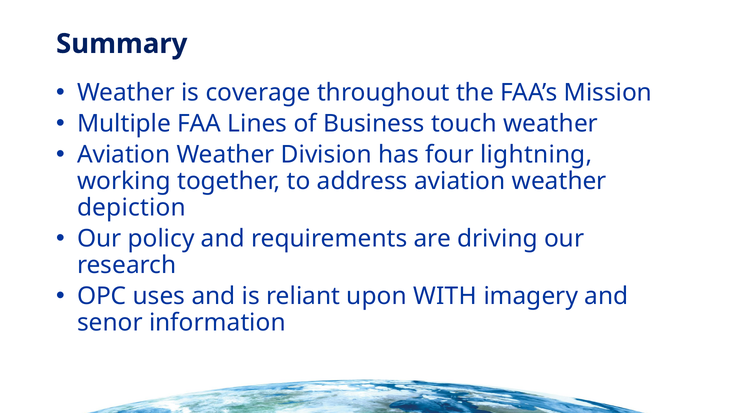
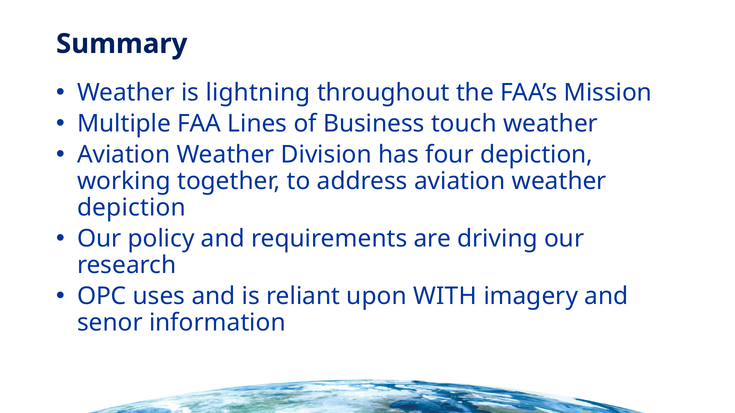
coverage: coverage -> lightning (258, 93)
four lightning: lightning -> depiction (536, 155)
